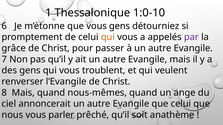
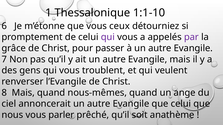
1:0-10: 1:0-10 -> 1:1-10 (149, 13)
vous gens: gens -> ceux (120, 26)
qui colour: orange -> purple (108, 37)
